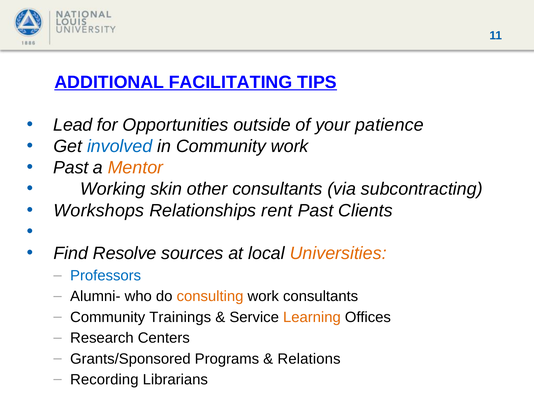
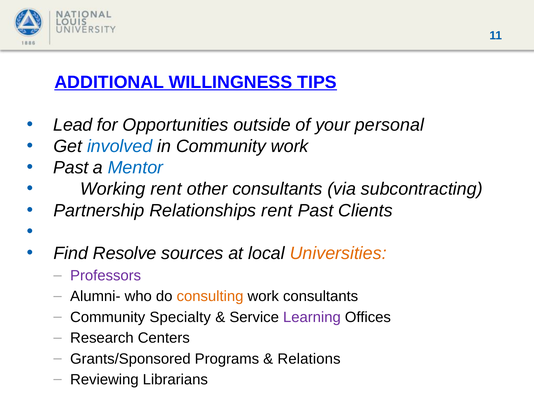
FACILITATING: FACILITATING -> WILLINGNESS (231, 82)
patience: patience -> personal (390, 125)
Mentor colour: orange -> blue (136, 167)
Working skin: skin -> rent (166, 189)
Workshops: Workshops -> Partnership (99, 210)
Professors colour: blue -> purple (106, 275)
Trainings: Trainings -> Specialty (180, 317)
Learning colour: orange -> purple (312, 317)
Recording: Recording -> Reviewing (104, 379)
